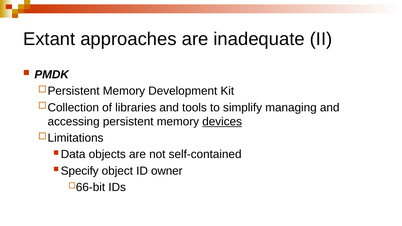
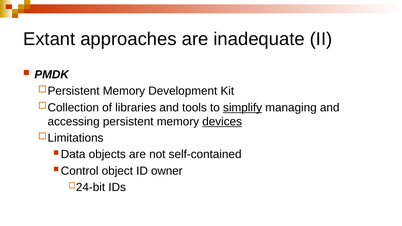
simplify underline: none -> present (243, 108)
Specify: Specify -> Control (80, 171)
66-bit: 66-bit -> 24-bit (91, 187)
